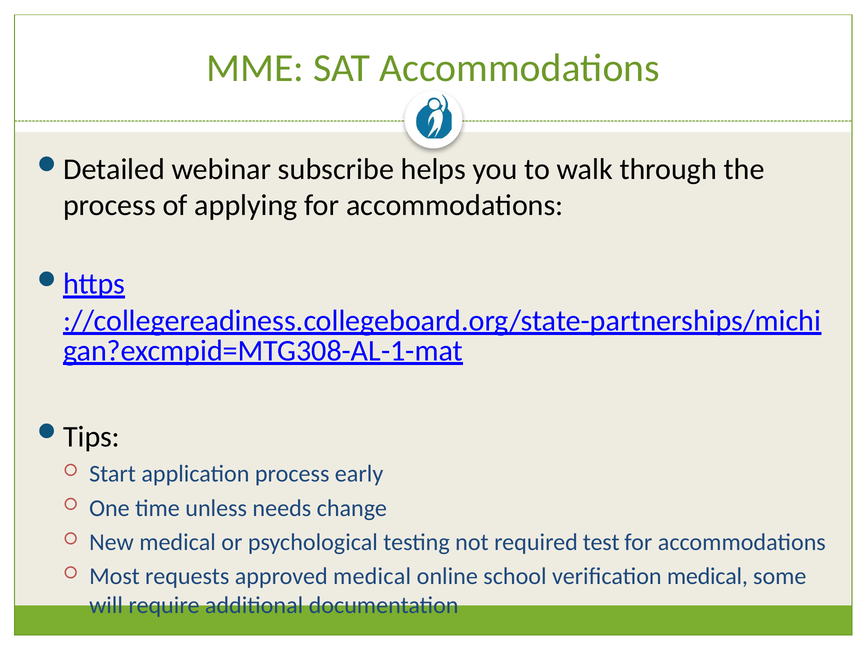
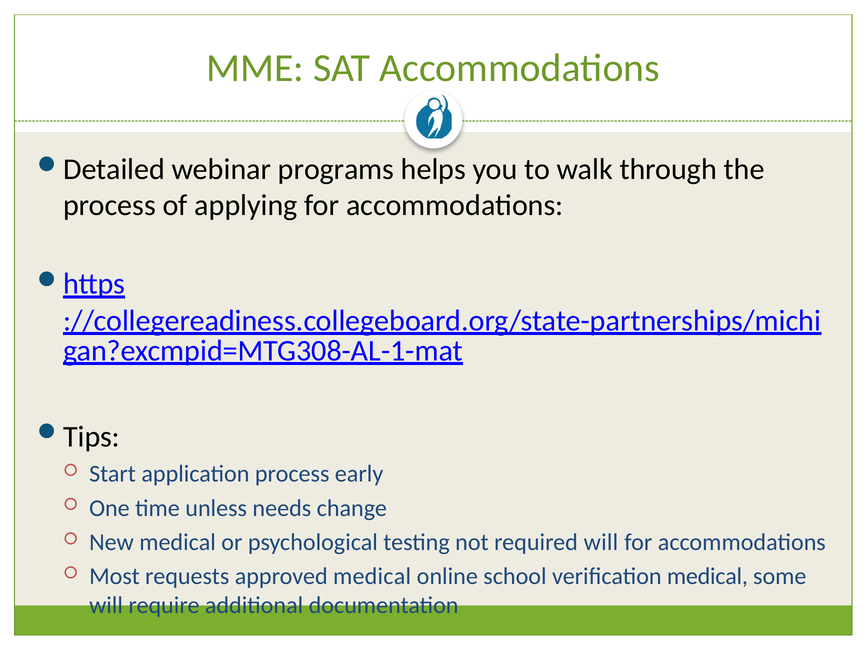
subscribe: subscribe -> programs (336, 169)
required test: test -> will (601, 543)
